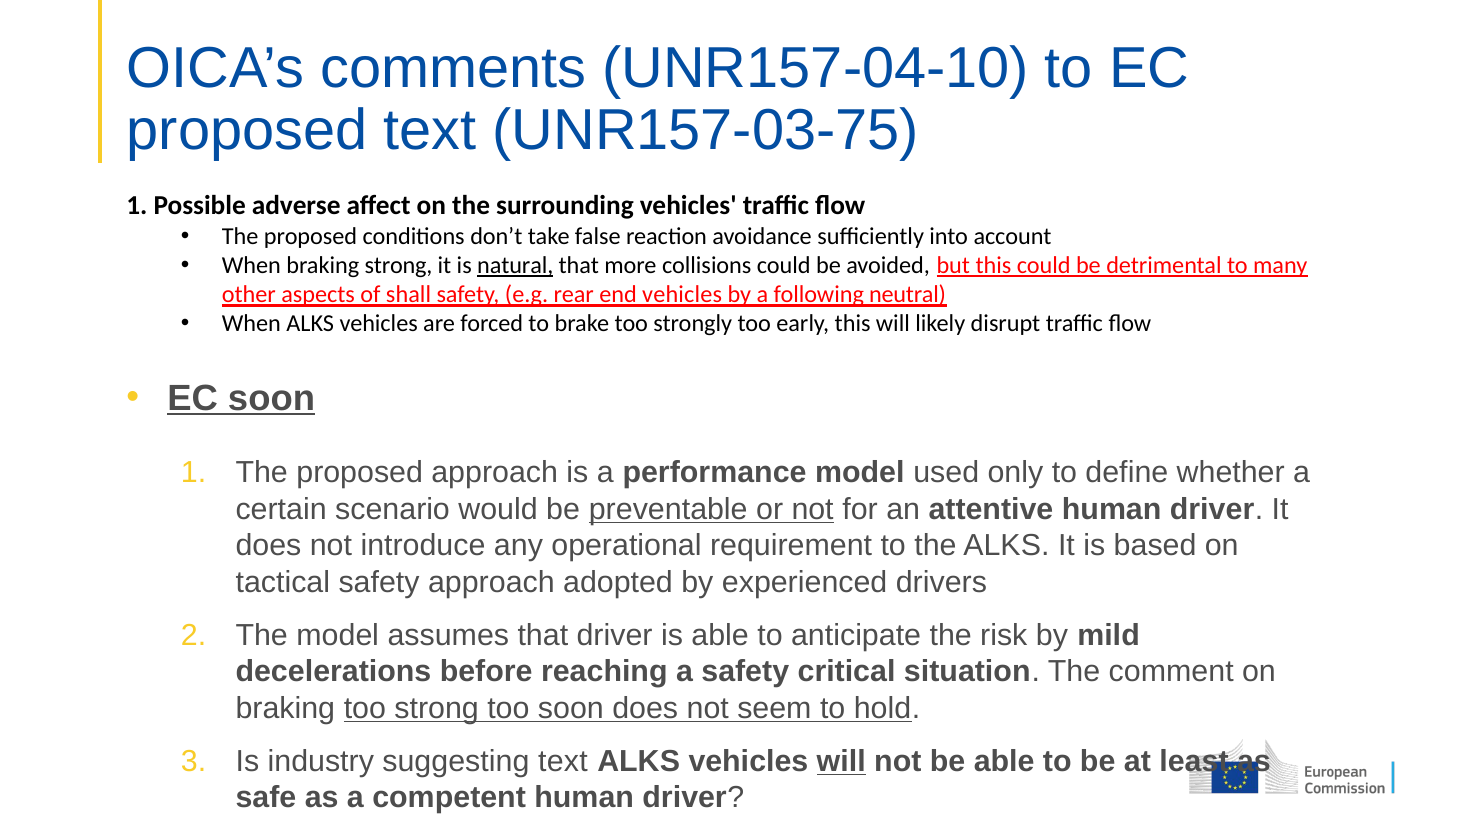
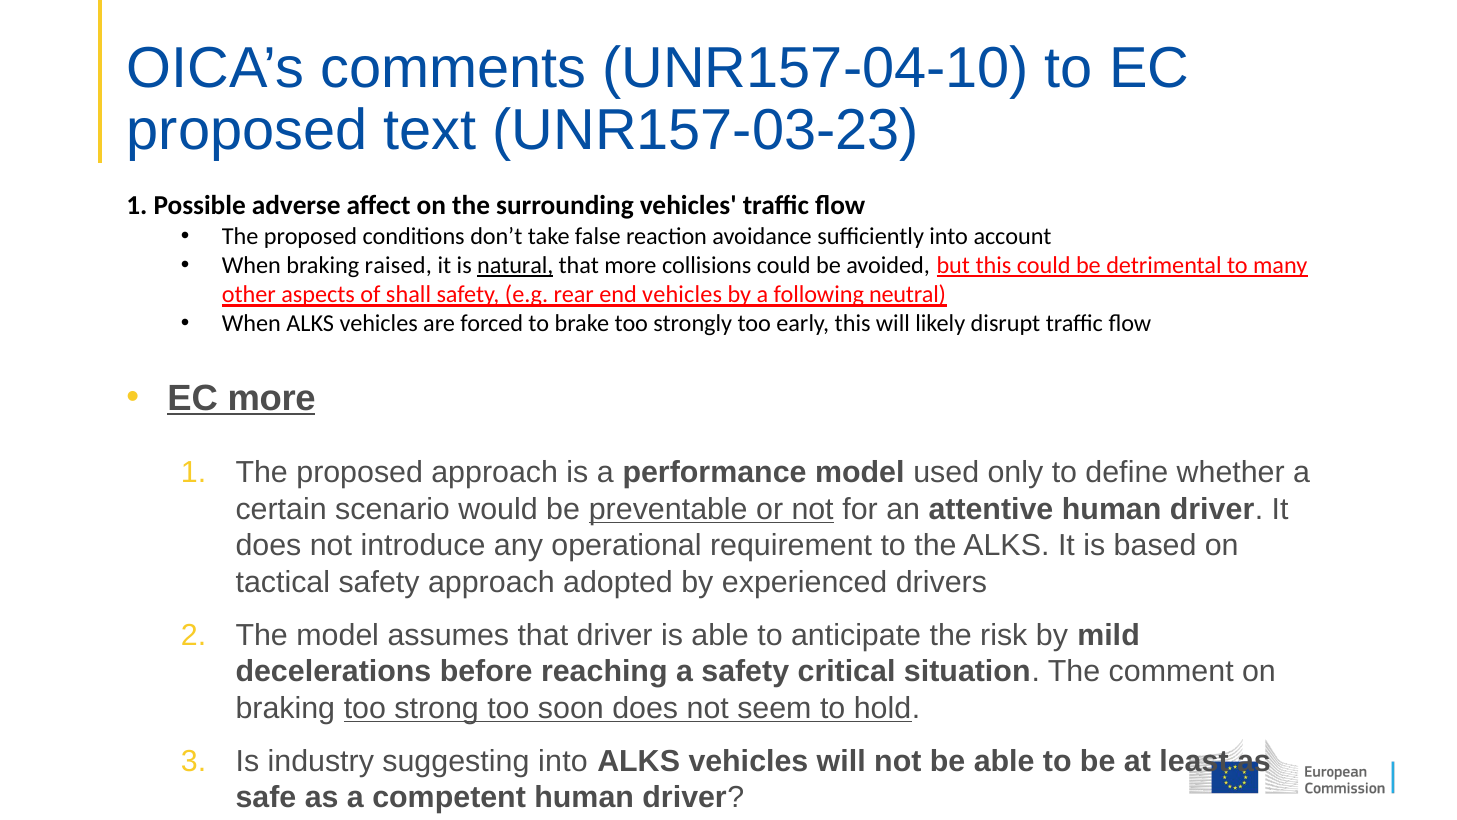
UNR157-03-75: UNR157-03-75 -> UNR157-03-23 (706, 131)
braking strong: strong -> raised (398, 265)
EC soon: soon -> more (272, 398)
suggesting text: text -> into (563, 761)
will underline: present -> none (841, 761)
